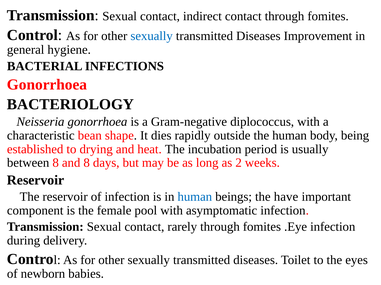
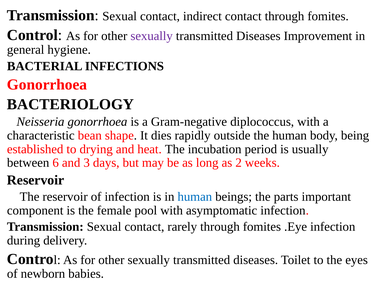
sexually colour: blue -> purple (152, 36)
between 8: 8 -> 6 (56, 163)
and 8: 8 -> 3 (87, 163)
have: have -> parts (286, 197)
